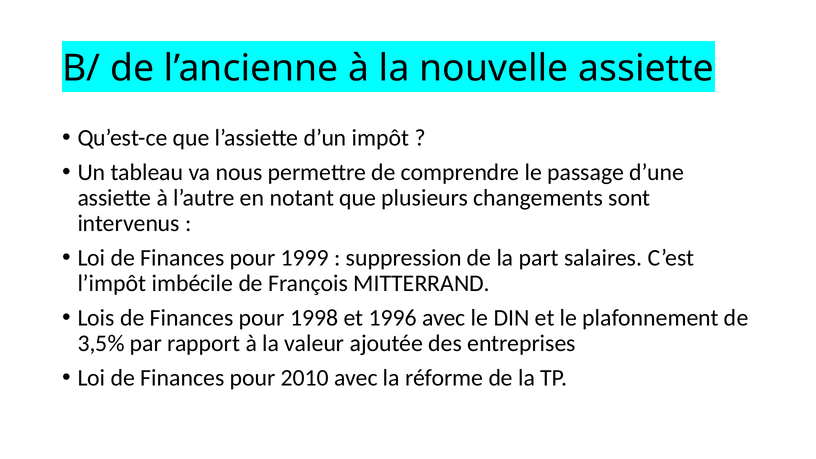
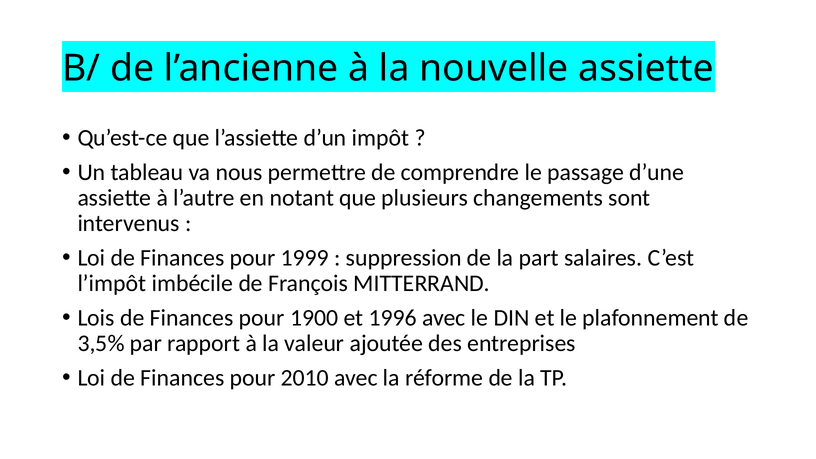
1998: 1998 -> 1900 (314, 318)
